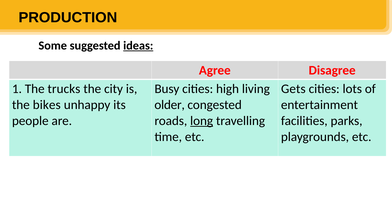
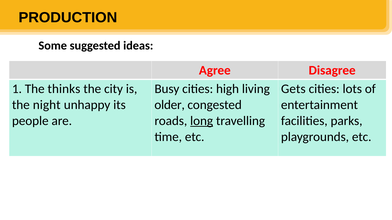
ideas underline: present -> none (138, 46)
trucks: trucks -> thinks (64, 89)
bikes: bikes -> night (47, 105)
